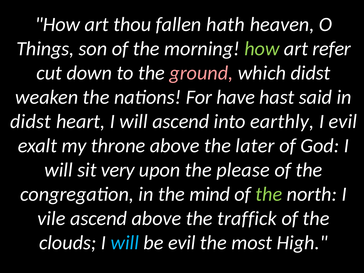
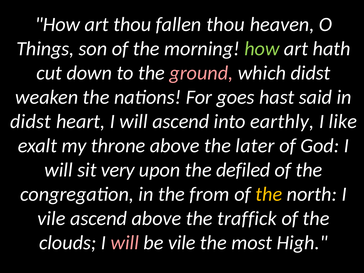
fallen hath: hath -> thou (226, 24)
refer: refer -> hath (332, 49)
have: have -> goes (236, 97)
I evil: evil -> like (343, 122)
please: please -> defiled (243, 170)
mind: mind -> from (209, 194)
the colour: light green -> yellow (269, 194)
will colour: light blue -> pink (125, 243)
be evil: evil -> vile (182, 243)
